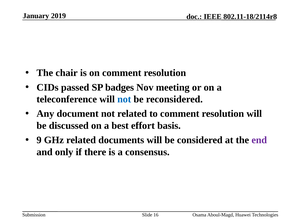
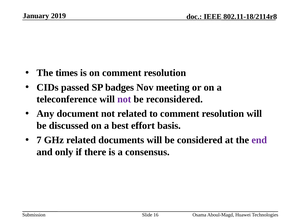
chair: chair -> times (67, 73)
not colour: blue -> purple (124, 99)
9: 9 -> 7 (39, 140)
